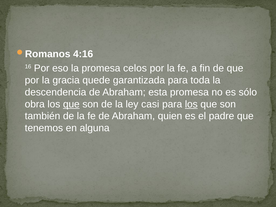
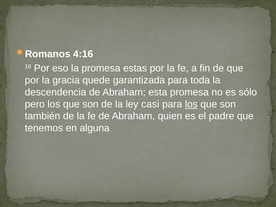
celos: celos -> estas (135, 68)
obra: obra -> pero (35, 104)
que underline: present -> none (71, 104)
